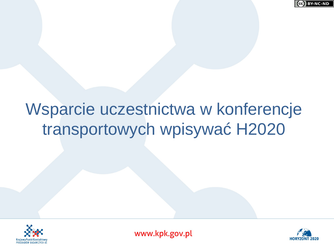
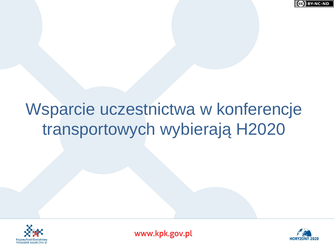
wpisywać: wpisywać -> wybierają (196, 130)
